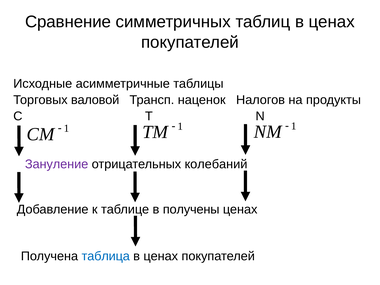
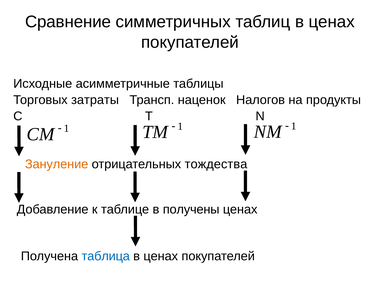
валовой: валовой -> затраты (95, 100)
Зануление colour: purple -> orange (57, 164)
колебаний: колебаний -> тождества (216, 164)
